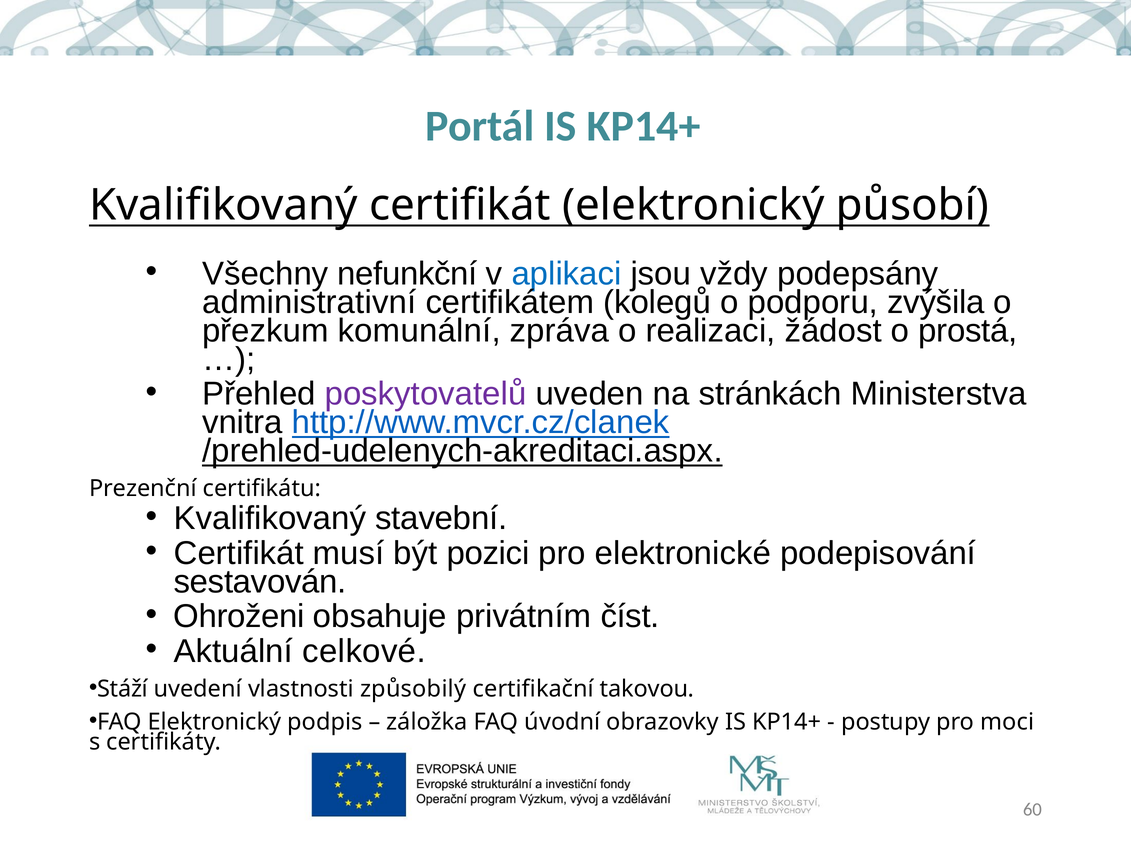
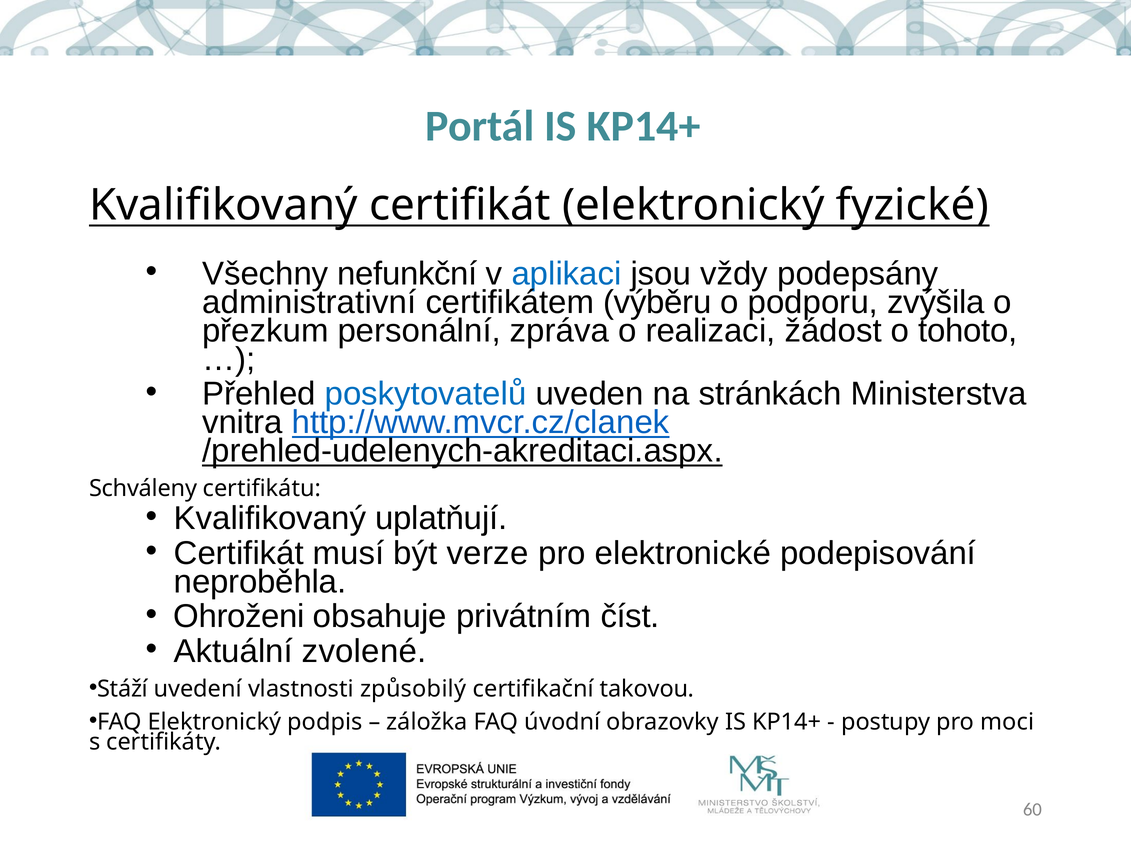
působí: působí -> fyzické (912, 205)
kolegů: kolegů -> výběru (657, 302)
komunální: komunální -> personální (419, 331)
prostá: prostá -> tohoto (968, 331)
poskytovatelů colour: purple -> blue (426, 394)
Prezenční: Prezenční -> Schváleny (143, 489)
stavební: stavební -> uplatňují (441, 519)
pozici: pozici -> verze (488, 553)
sestavován: sestavován -> neproběhla (260, 582)
celkové: celkové -> zvolené (364, 651)
